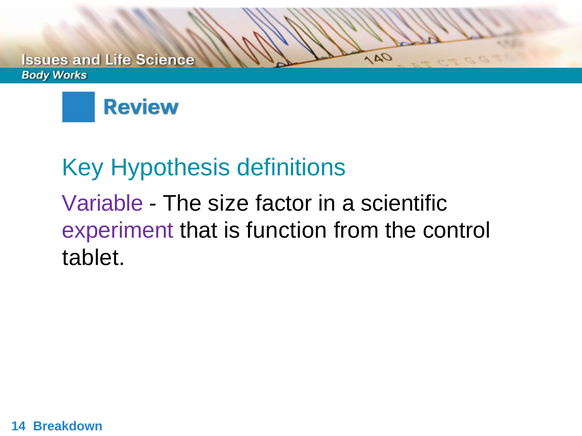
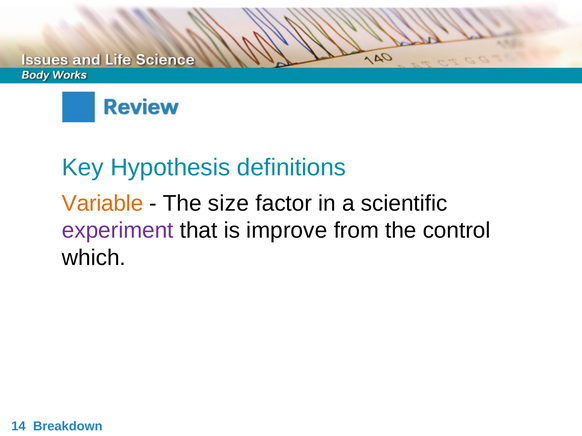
Variable colour: purple -> orange (103, 204)
function: function -> improve (287, 231)
tablet: tablet -> which (94, 258)
